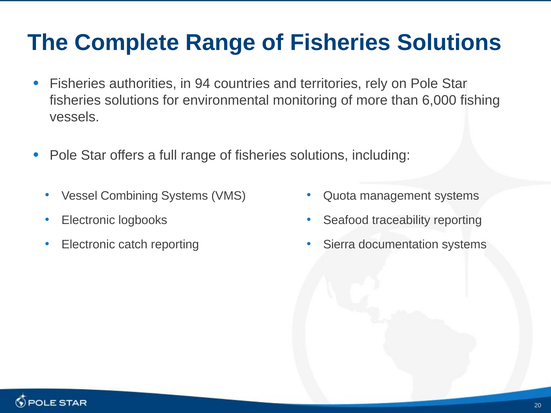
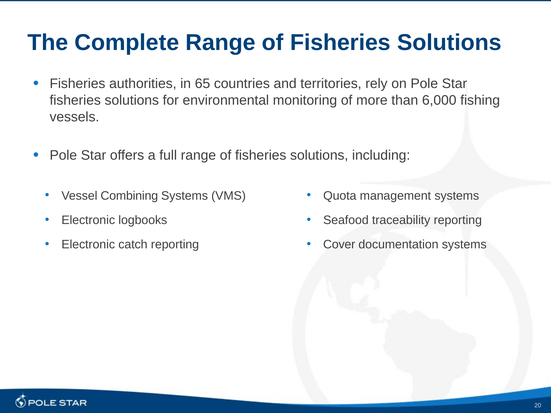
94: 94 -> 65 (203, 84)
Sierra: Sierra -> Cover (339, 245)
